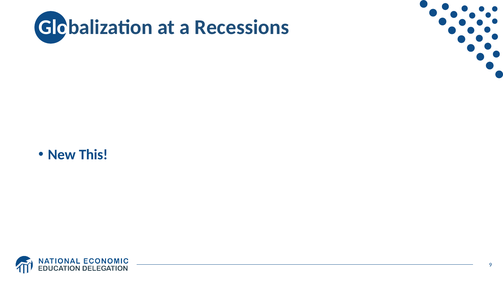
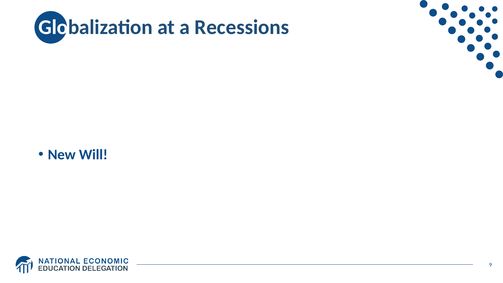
This: This -> Will (93, 154)
